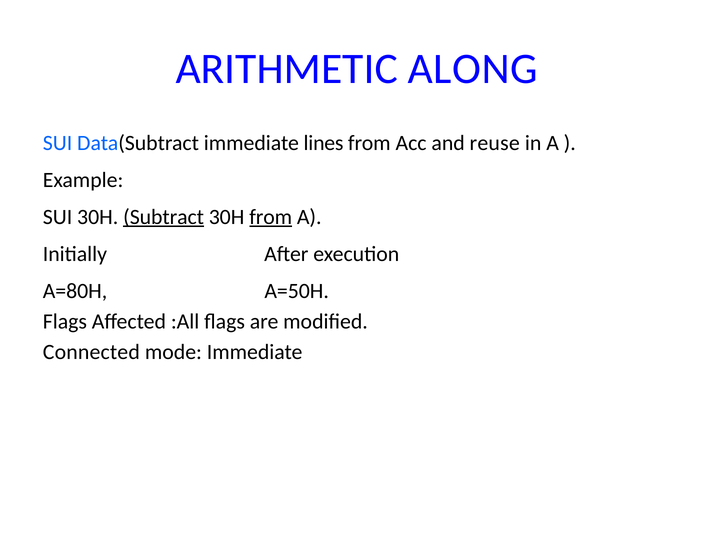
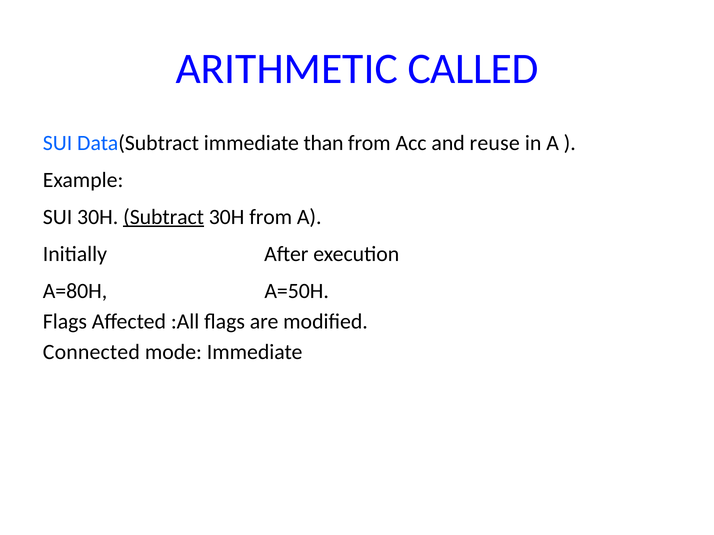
ALONG: ALONG -> CALLED (473, 69)
lines: lines -> than (324, 143)
from underline: present -> none (271, 217)
